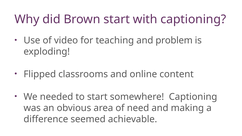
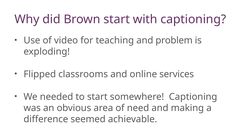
content: content -> services (177, 74)
